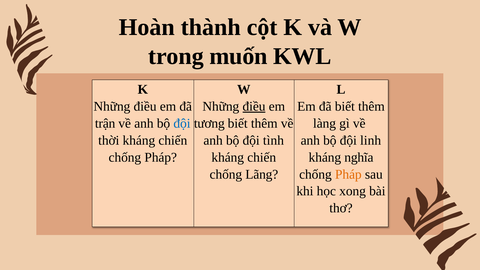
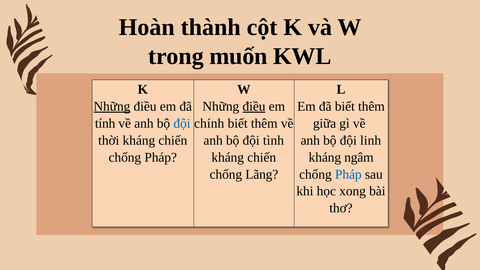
Những underline: none -> present (112, 106)
trận: trận -> tính (105, 123)
tương: tương -> chính (209, 123)
làng: làng -> giữa (325, 123)
nghĩa: nghĩa -> ngâm (359, 157)
Pháp colour: orange -> blue (348, 174)
